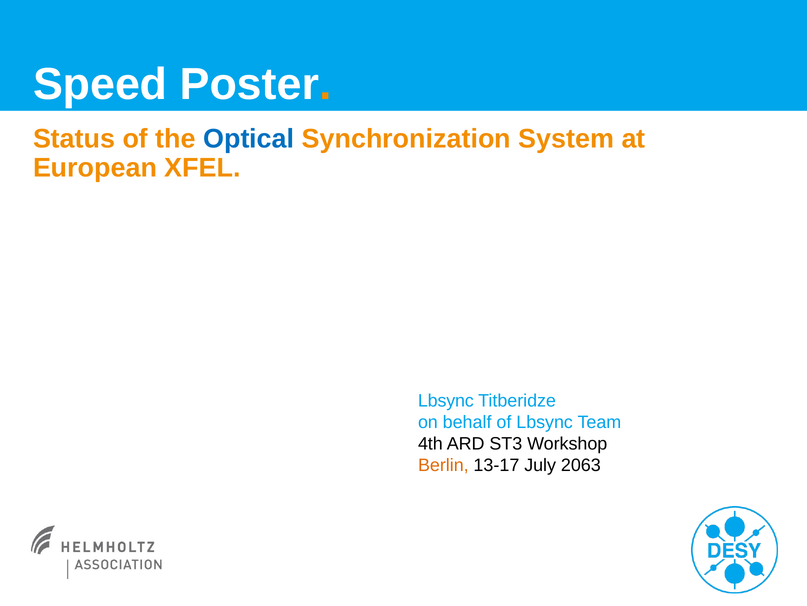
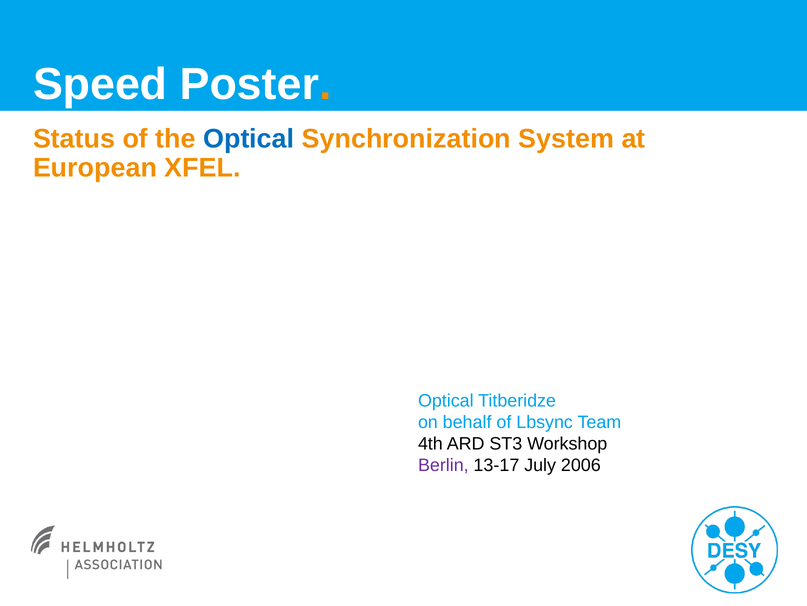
Lbsync: Lbsync -> Optical (446, 400)
Berlin colour: orange -> purple (443, 465)
2063: 2063 -> 2006 (581, 465)
